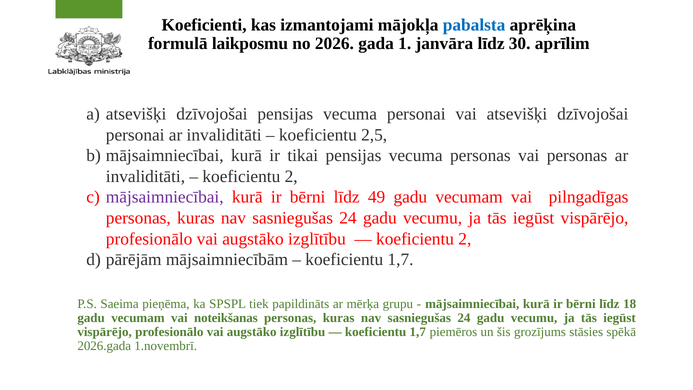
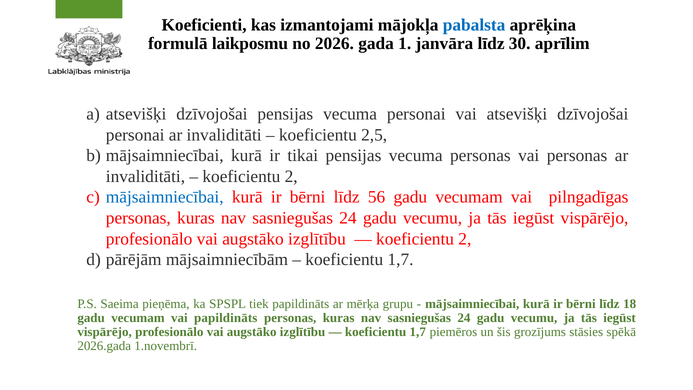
mājsaimniecībai colour: purple -> blue (165, 197)
49: 49 -> 56 (377, 197)
vai noteikšanas: noteikšanas -> papildināts (226, 318)
